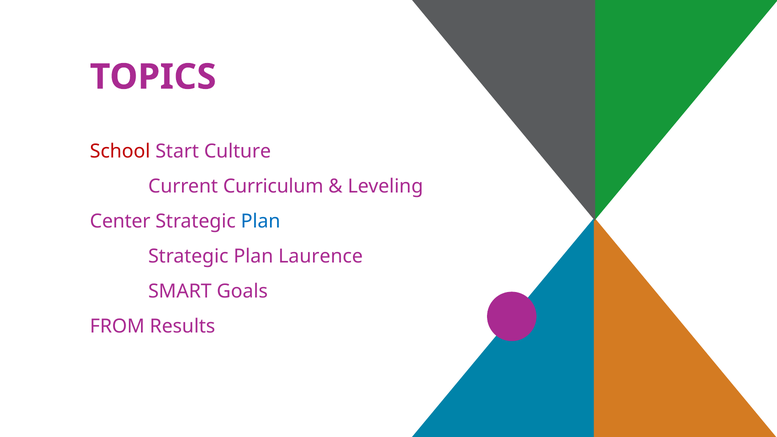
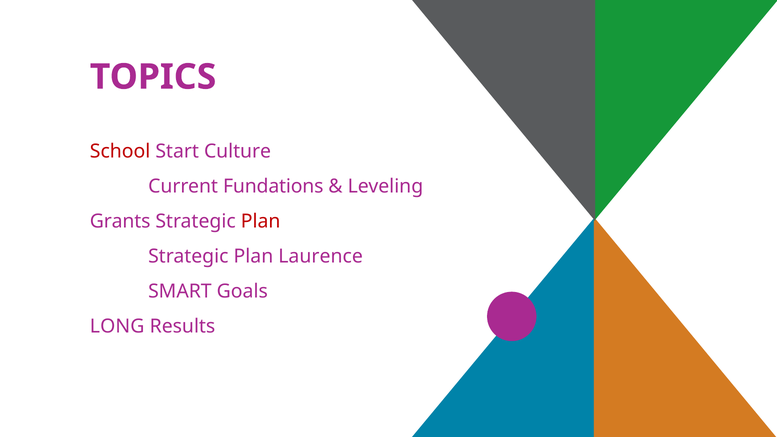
Curriculum: Curriculum -> Fundations (273, 186)
Center: Center -> Grants (120, 221)
Plan colour: blue -> red (261, 221)
FROM: FROM -> LONG (117, 326)
